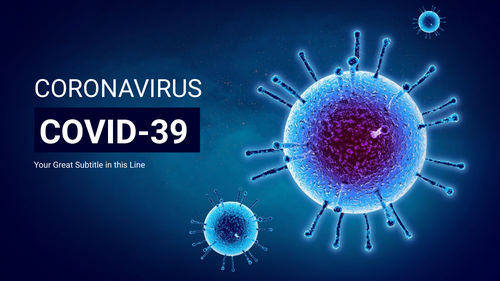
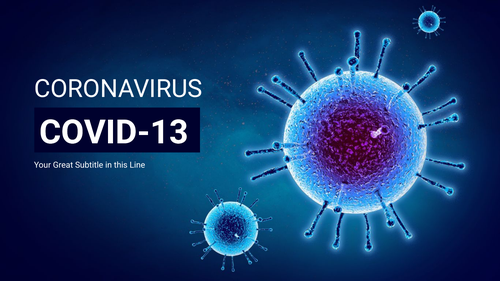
COVID-39: COVID-39 -> COVID-13 (114, 132)
